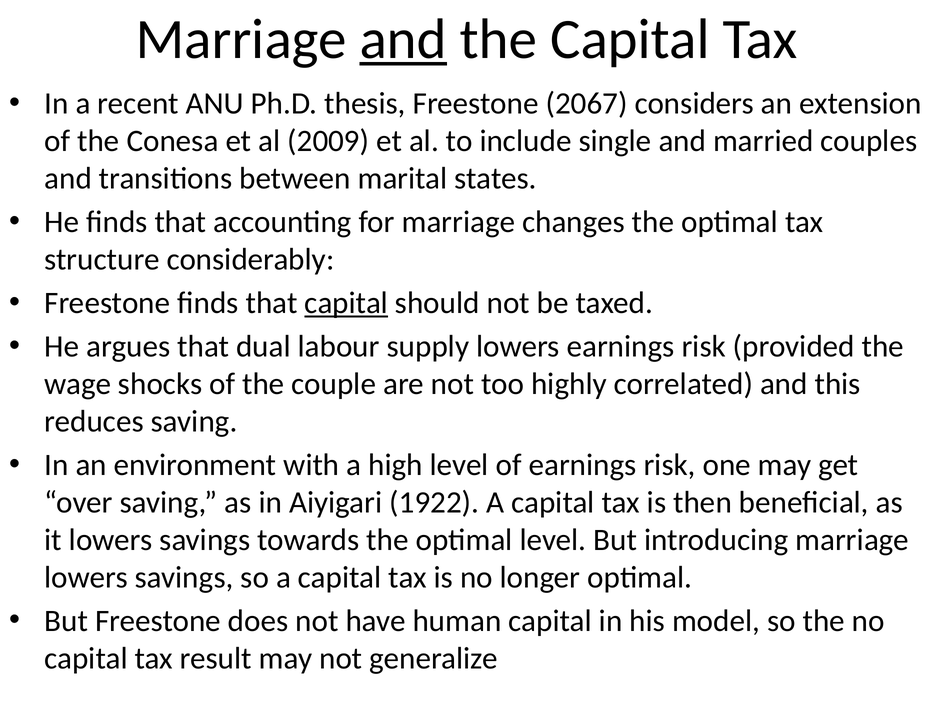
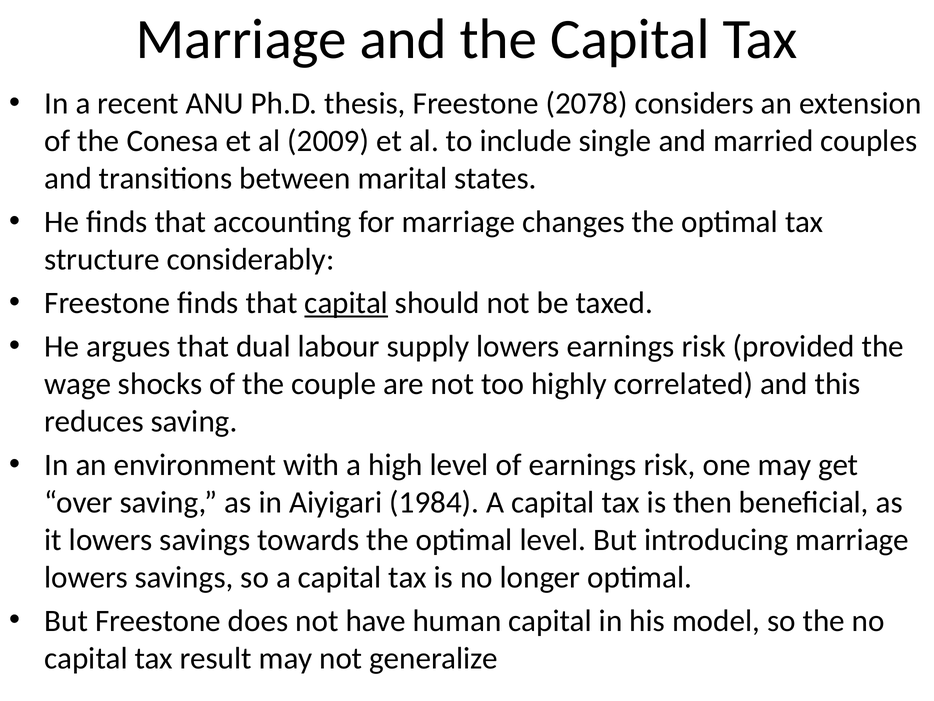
and underline: present -> none (403, 39)
2067: 2067 -> 2078 (587, 104)
1922: 1922 -> 1984 (434, 502)
